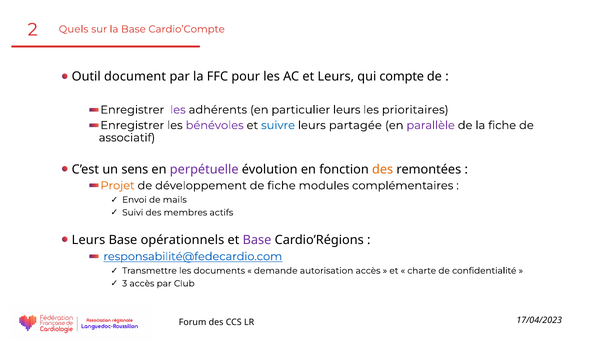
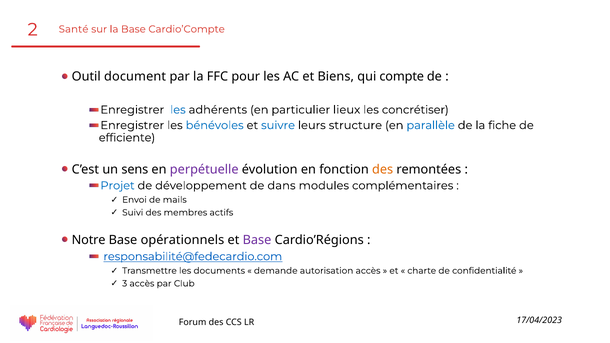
Quels: Quels -> Santé (74, 29)
et Leurs: Leurs -> Biens (336, 77)
les colour: purple -> blue (178, 110)
particulier leurs: leurs -> lieux (347, 110)
prioritaires: prioritaires -> concrétiser (415, 110)
bénévoles colour: purple -> blue (215, 125)
partagée: partagée -> structure (355, 125)
parallèle colour: purple -> blue (431, 125)
associatif: associatif -> efficiente (127, 138)
Projet colour: orange -> blue (118, 186)
de fiche: fiche -> dans (282, 186)
Leurs: Leurs -> Notre (89, 240)
